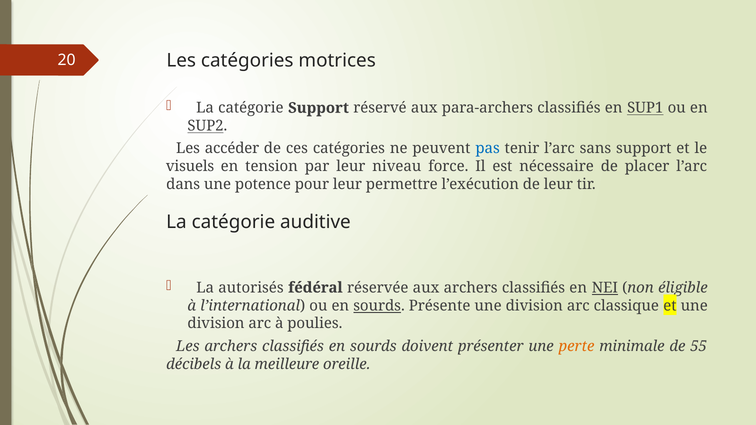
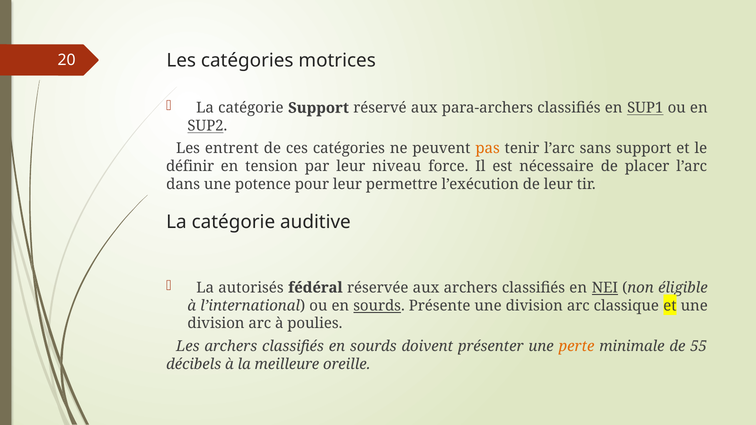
accéder: accéder -> entrent (232, 149)
pas colour: blue -> orange (488, 149)
visuels: visuels -> définir (190, 167)
